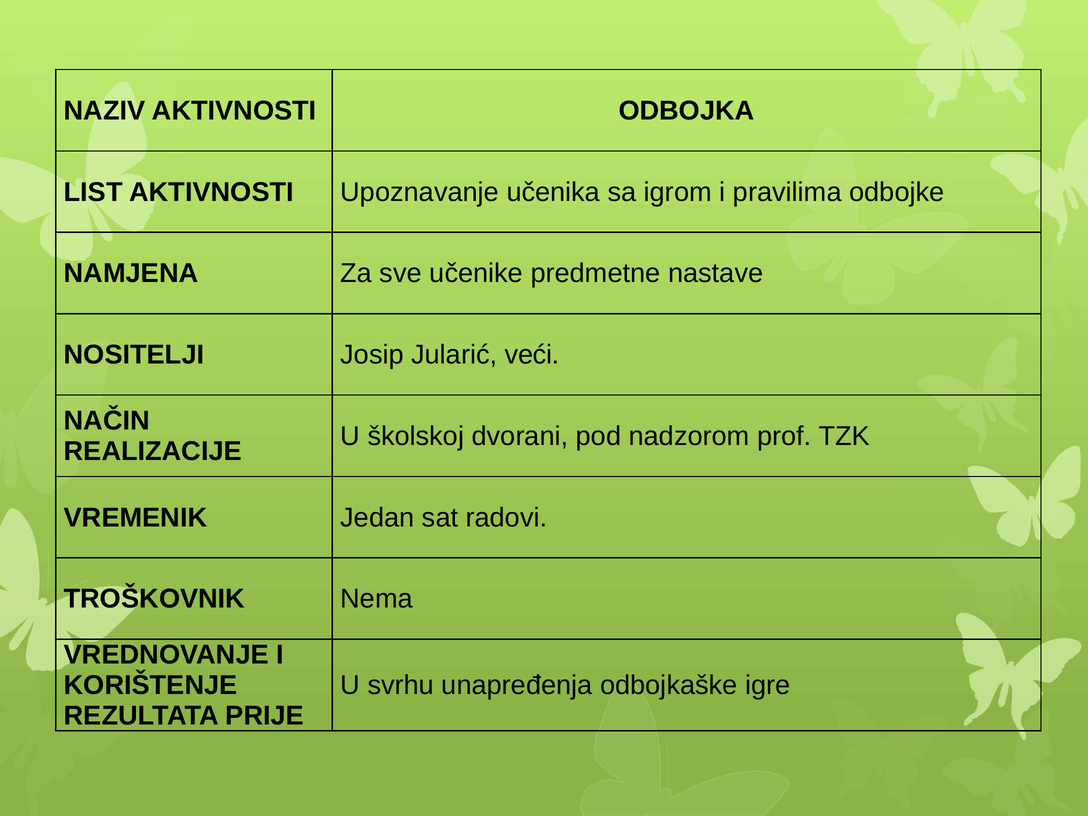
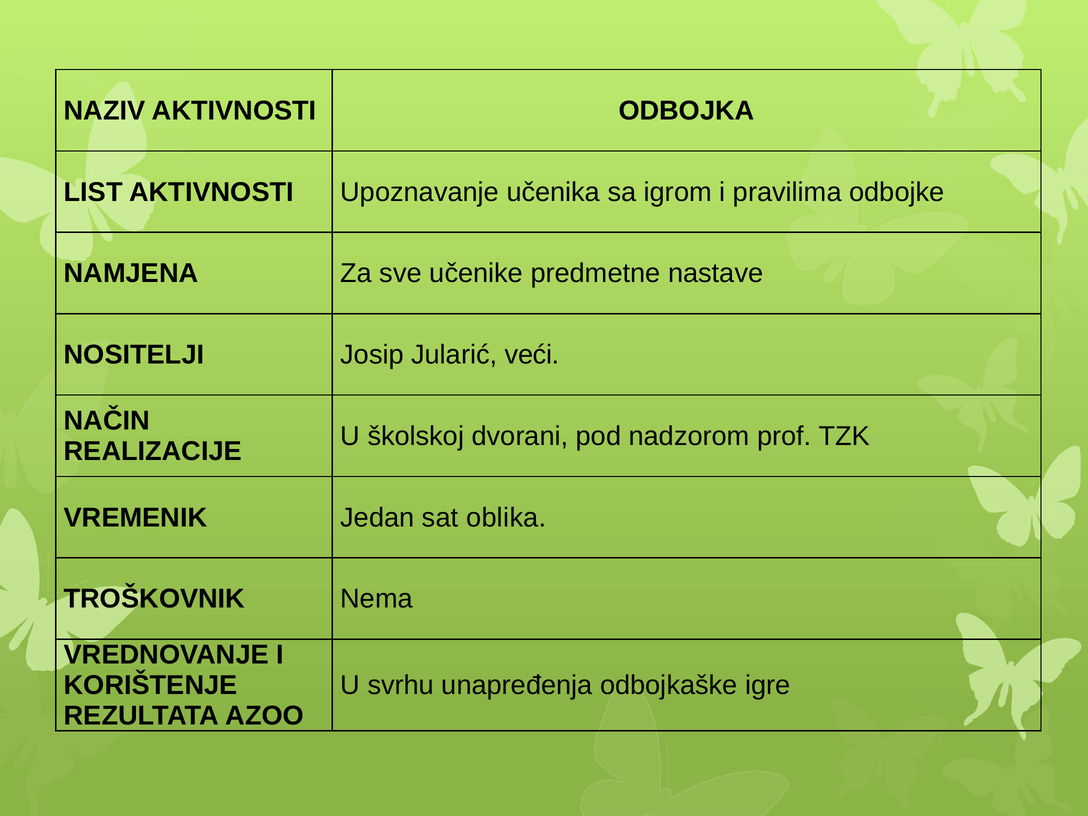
radovi: radovi -> oblika (506, 518)
PRIJE: PRIJE -> AZOO (265, 716)
